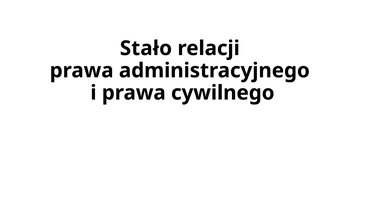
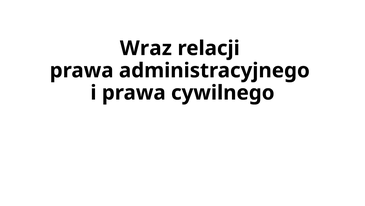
Stało: Stało -> Wraz (146, 48)
